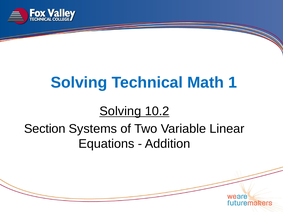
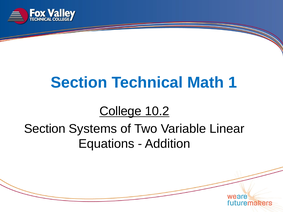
Solving: Solving -> Section (79, 83)
Solving: Solving -> College (120, 111)
